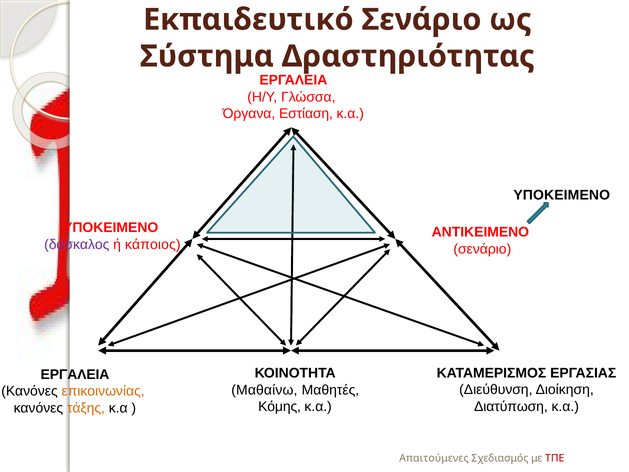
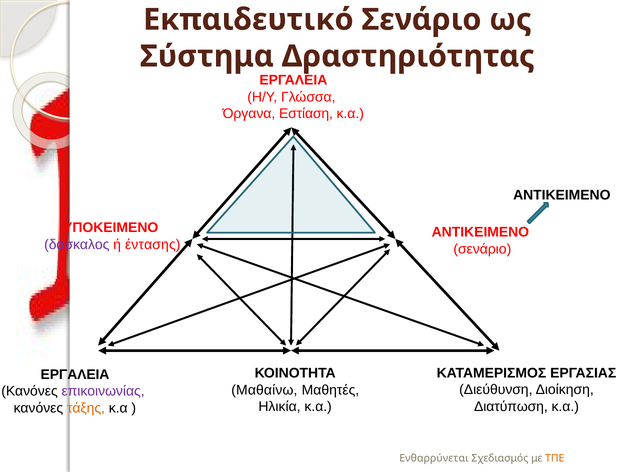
ΥΠΟΚΕΙΜΕΝΟ: ΥΠΟΚΕΙΜΕΝΟ -> ΑΝΤΙΚΕΙΜΕΝΟ (562, 195)
κάποιος: κάποιος -> έντασης (153, 244)
επικοινωνίας colour: orange -> purple (103, 391)
Κόμης: Κόμης -> Ηλικία (280, 407)
Απαιτούμενες: Απαιτούμενες -> Ενθαρρύνεται (434, 458)
ΤΠΕ colour: red -> orange (555, 458)
